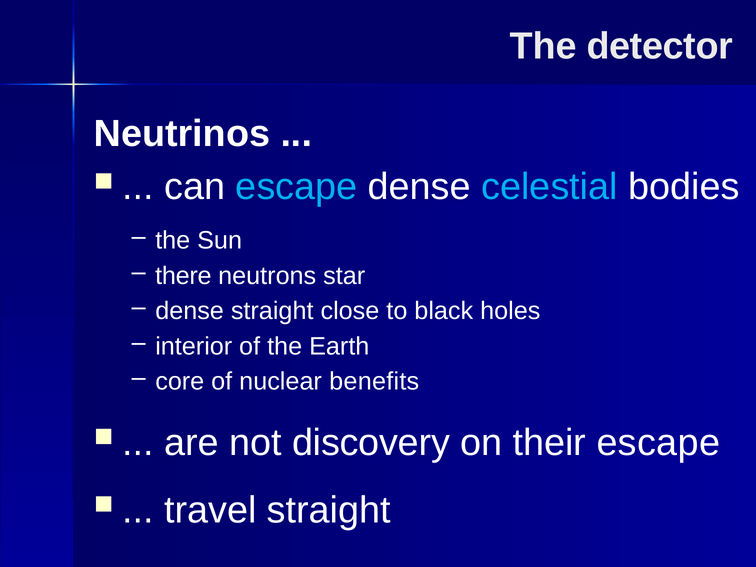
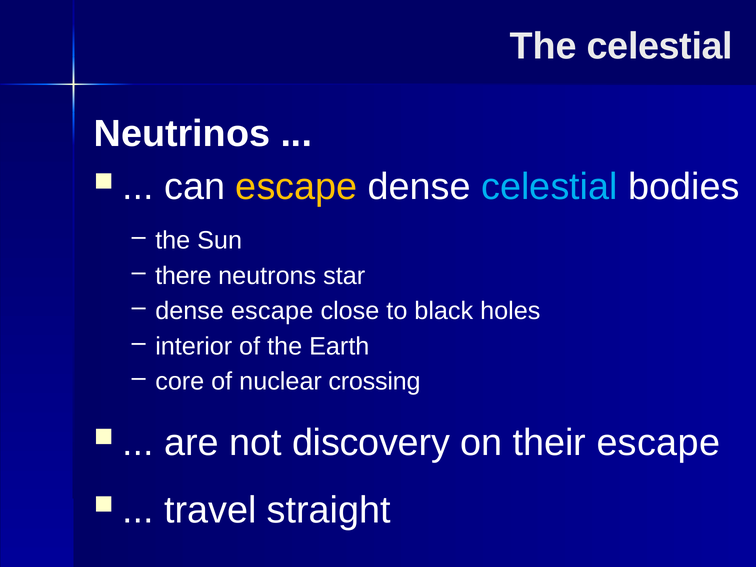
The detector: detector -> celestial (660, 46)
escape colour: light blue -> yellow (296, 187)
dense straight: straight -> escape (272, 311)
benefits: benefits -> crossing (374, 382)
